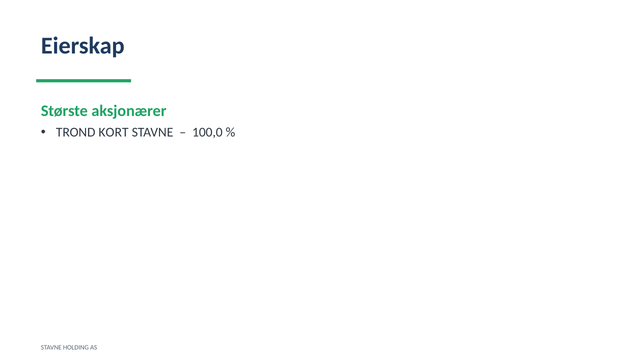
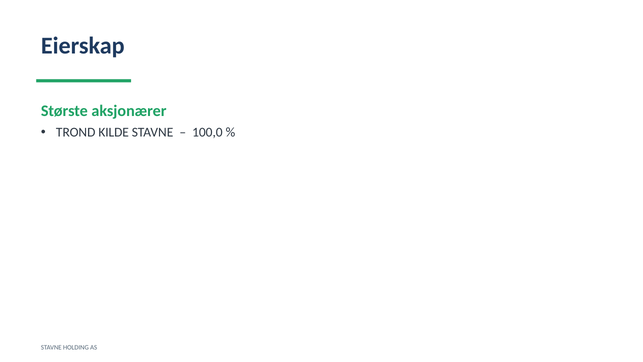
KORT: KORT -> KILDE (114, 132)
